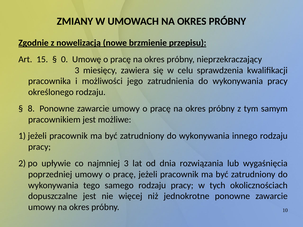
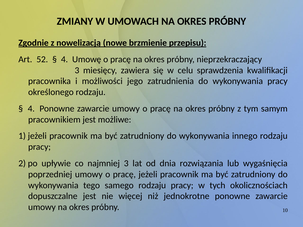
15: 15 -> 52 (42, 59)
0: 0 -> 4 (64, 59)
8: 8 -> 4 (31, 109)
